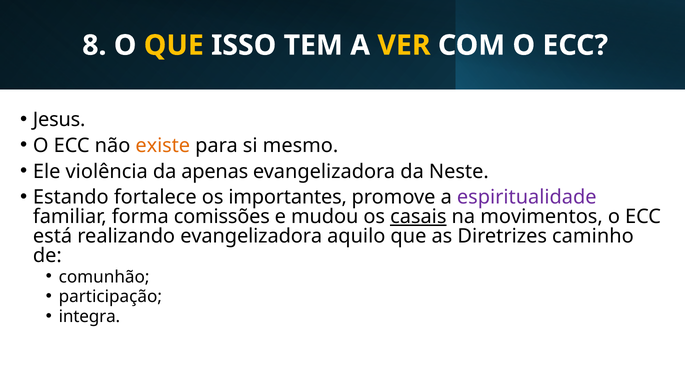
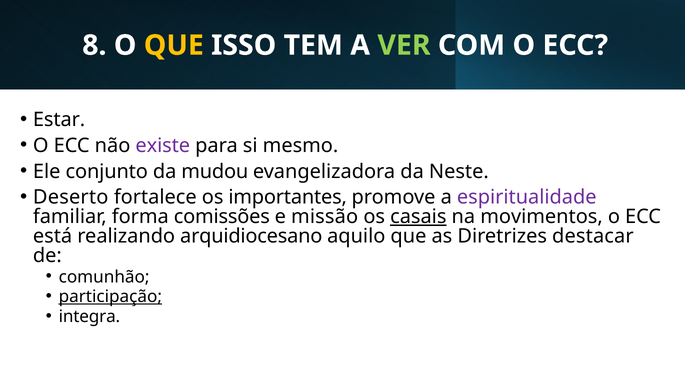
VER colour: yellow -> light green (404, 45)
Jesus: Jesus -> Estar (59, 120)
existe colour: orange -> purple (163, 146)
violência: violência -> conjunto (107, 172)
apenas: apenas -> mudou (215, 172)
Estando: Estando -> Deserto (71, 197)
mudou: mudou -> missão (325, 217)
realizando evangelizadora: evangelizadora -> arquidiocesano (251, 236)
caminho: caminho -> destacar (593, 236)
participação underline: none -> present (110, 297)
